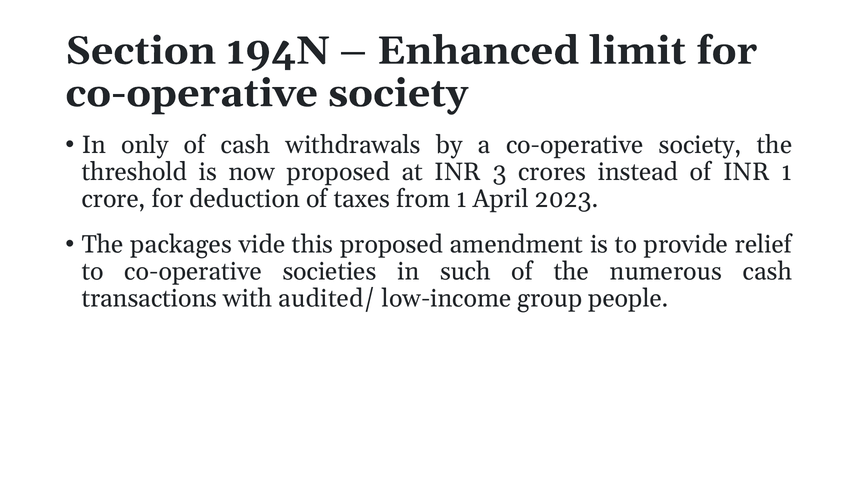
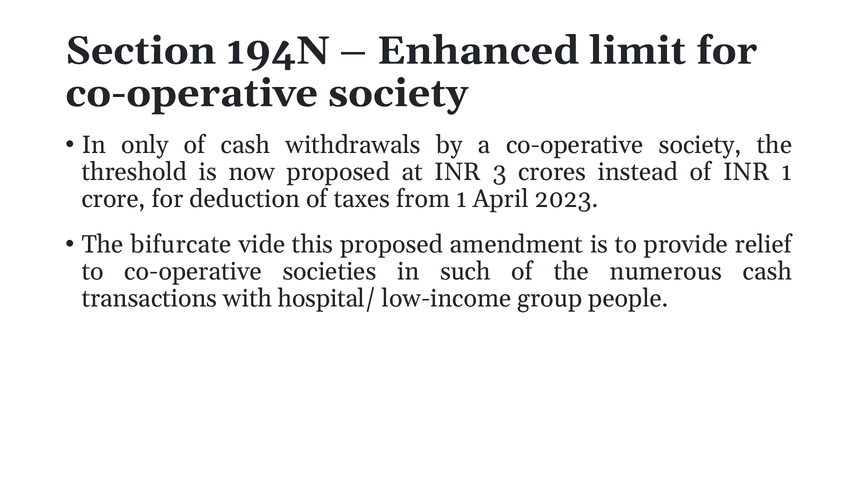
packages: packages -> bifurcate (181, 245)
audited/: audited/ -> hospital/ (327, 299)
